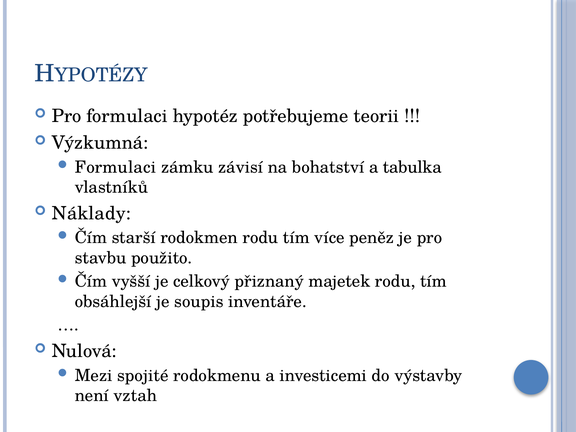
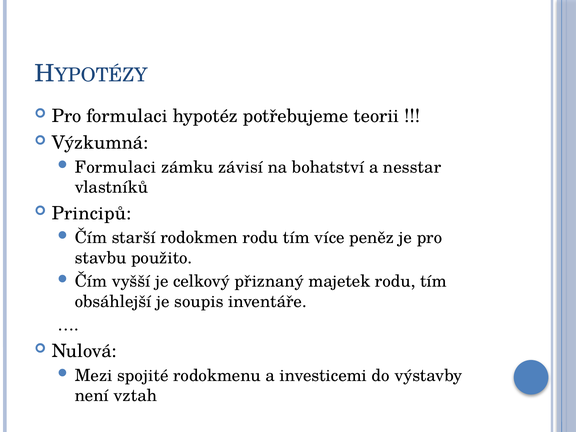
tabulka: tabulka -> nesstar (412, 167)
Náklady: Náklady -> Principů (91, 213)
